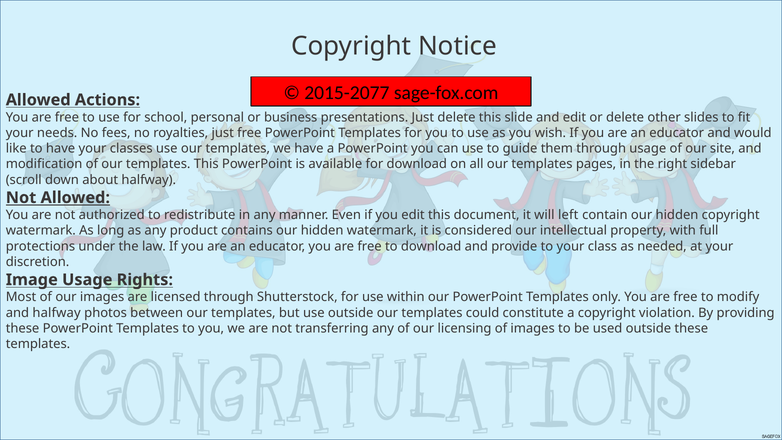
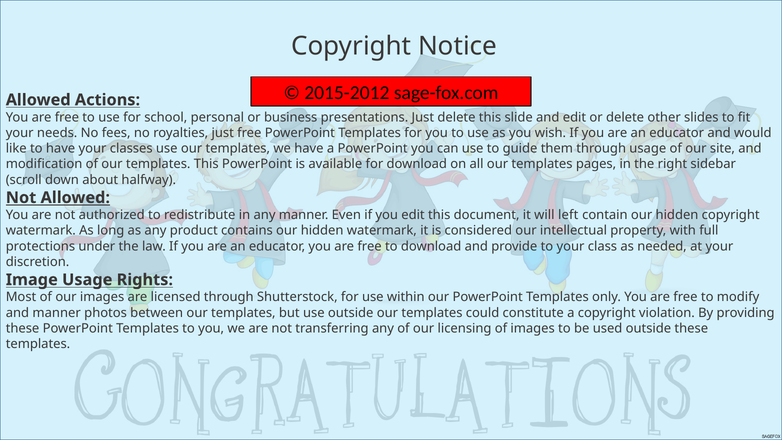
2015-2077: 2015-2077 -> 2015-2012 (347, 93)
and halfway: halfway -> manner (57, 313)
